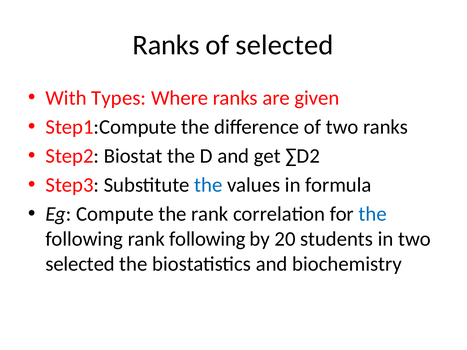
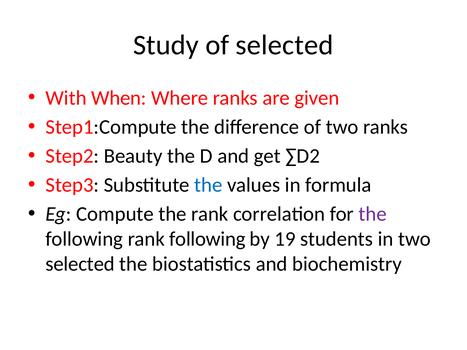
Ranks: Ranks -> Study (166, 45)
Types: Types -> When (119, 98)
Biostat: Biostat -> Beauty (133, 156)
the colour: blue -> purple (373, 214)
20: 20 -> 19 (285, 239)
